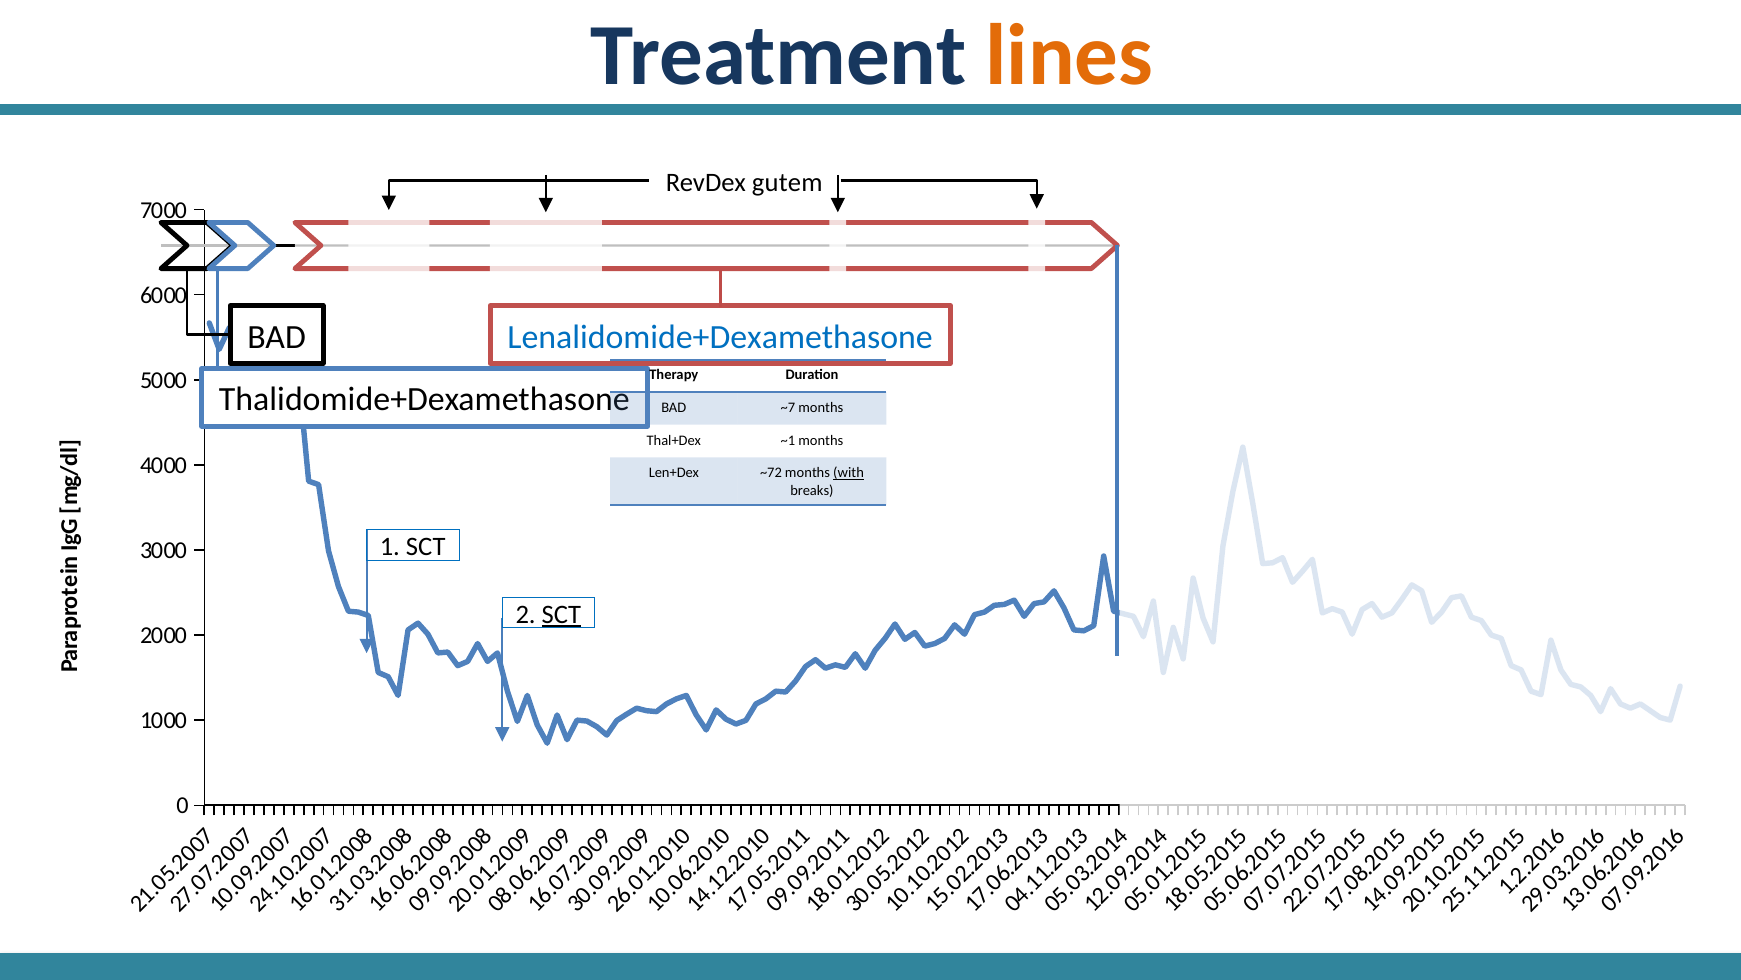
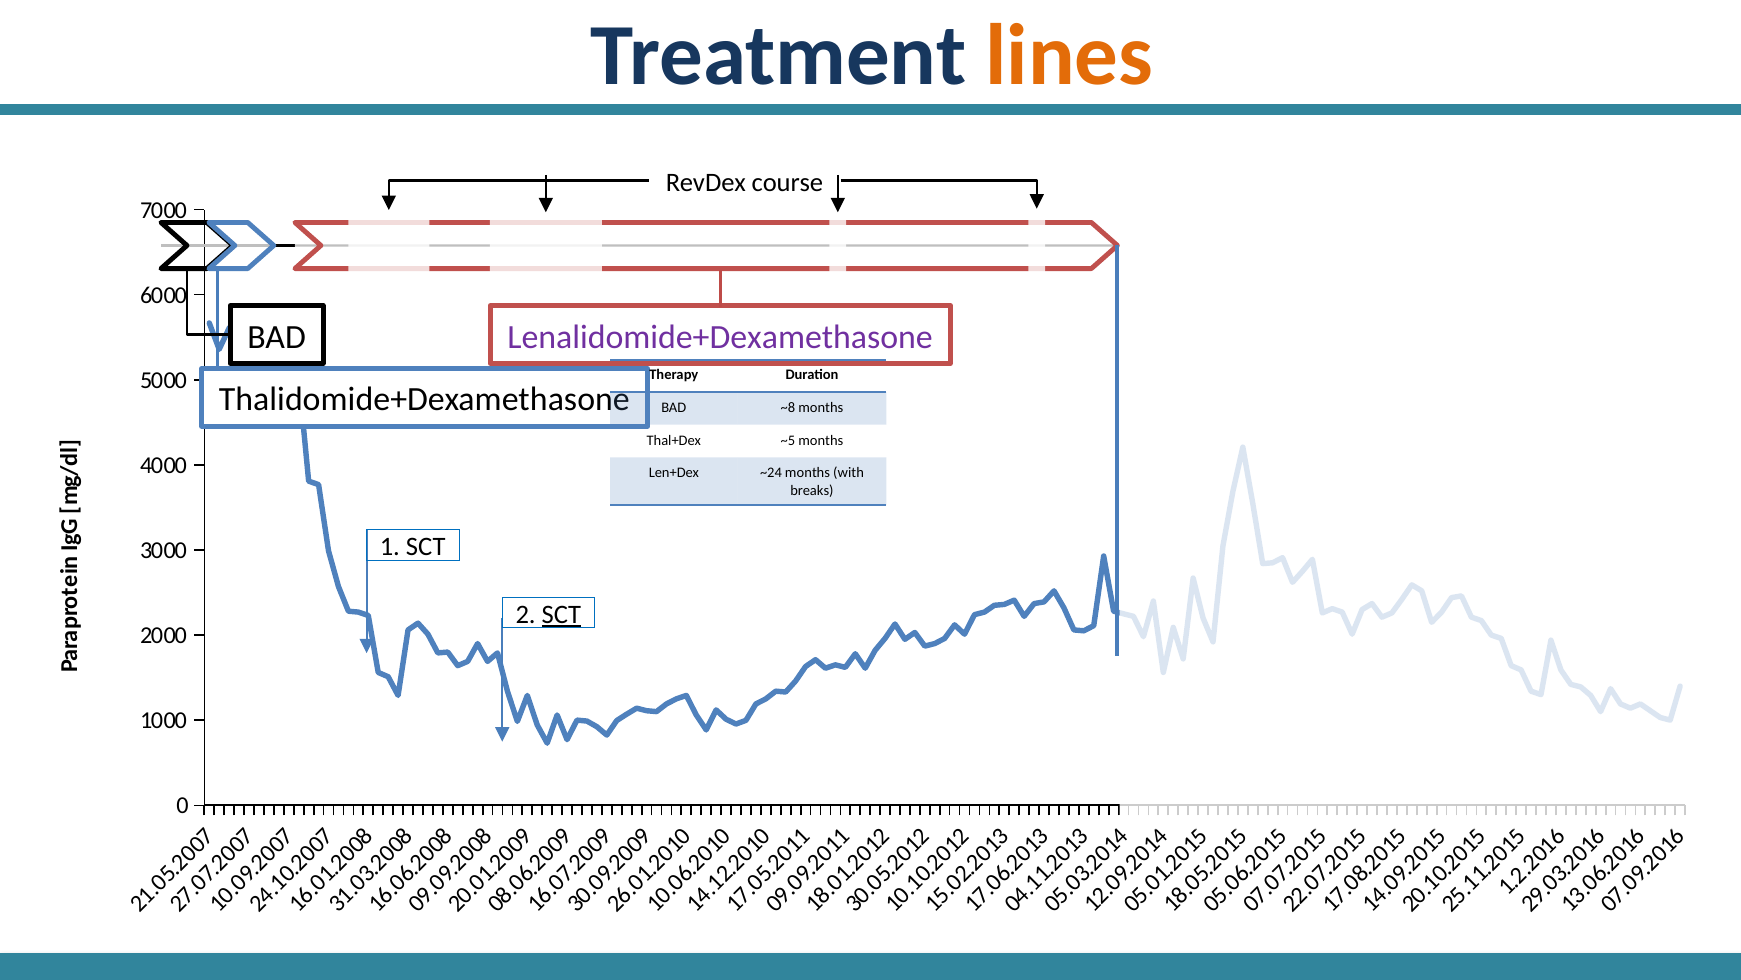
gutem: gutem -> course (787, 182)
Lenalidomide+Dexamethasone colour: blue -> purple (720, 337)
~7: ~7 -> ~8 (788, 407)
~1: ~1 -> ~5 (788, 440)
~72: ~72 -> ~24 (771, 473)
with underline: present -> none (849, 473)
